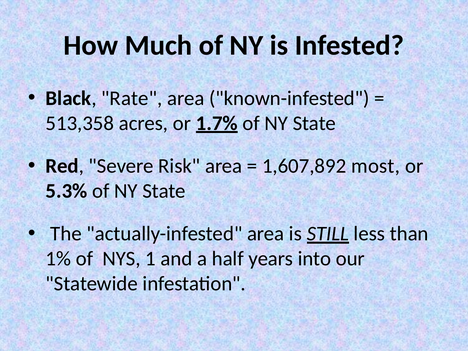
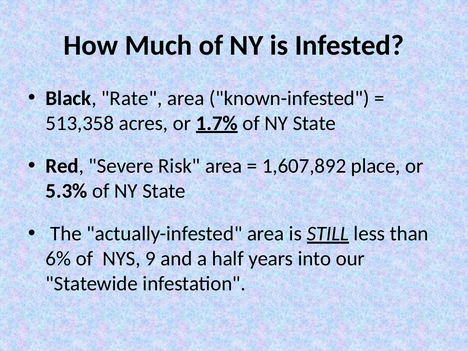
most: most -> place (376, 166)
1%: 1% -> 6% (58, 259)
1: 1 -> 9 (151, 259)
